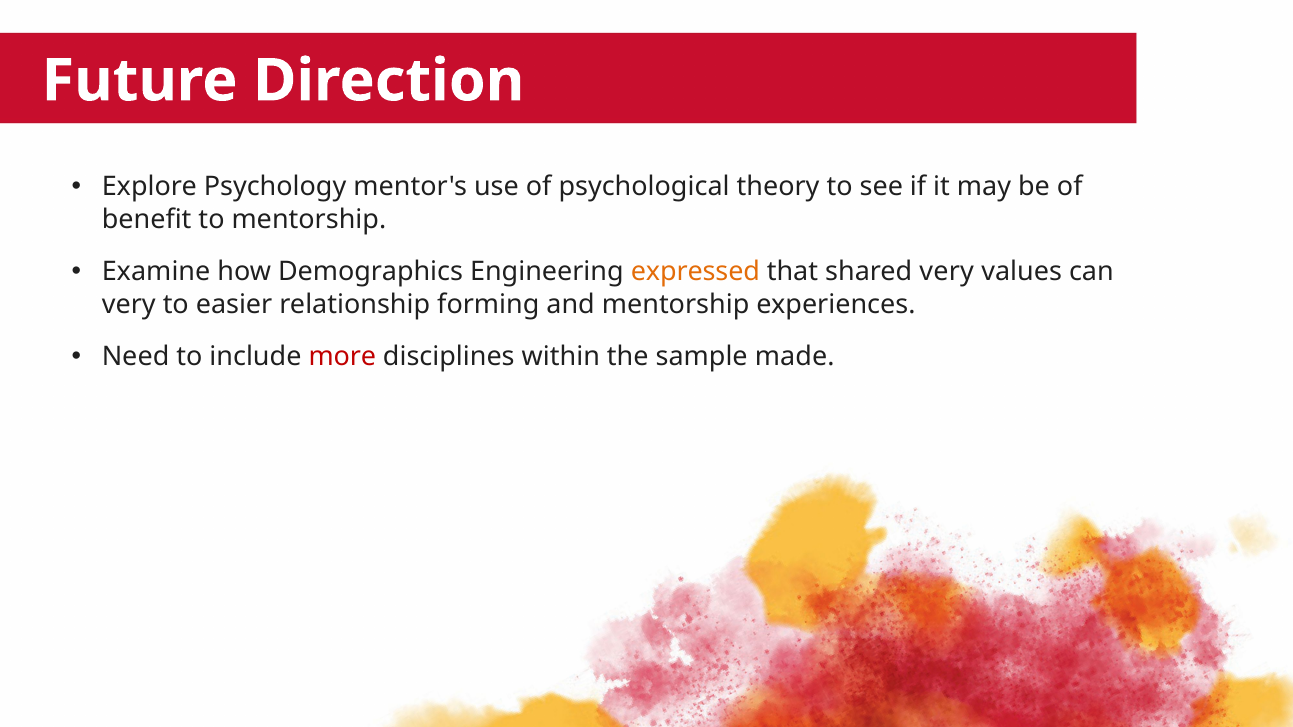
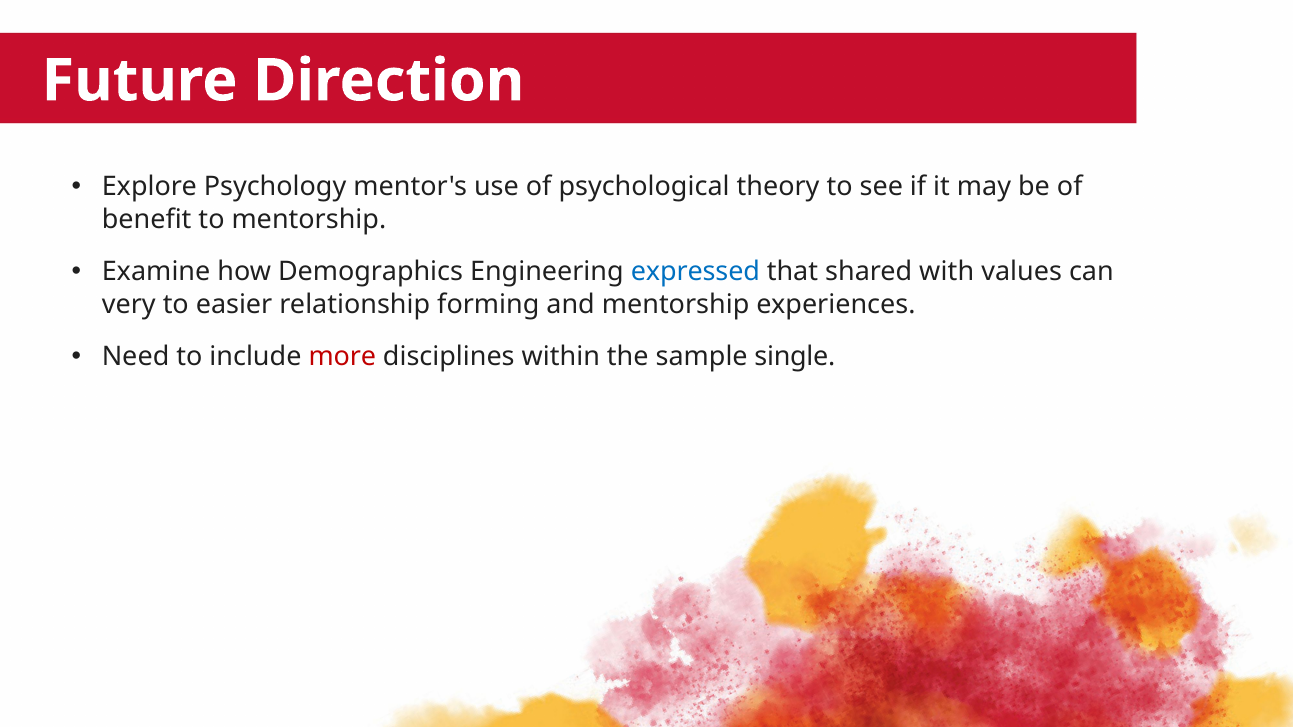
expressed colour: orange -> blue (695, 272)
shared very: very -> with (947, 272)
made: made -> single (795, 357)
